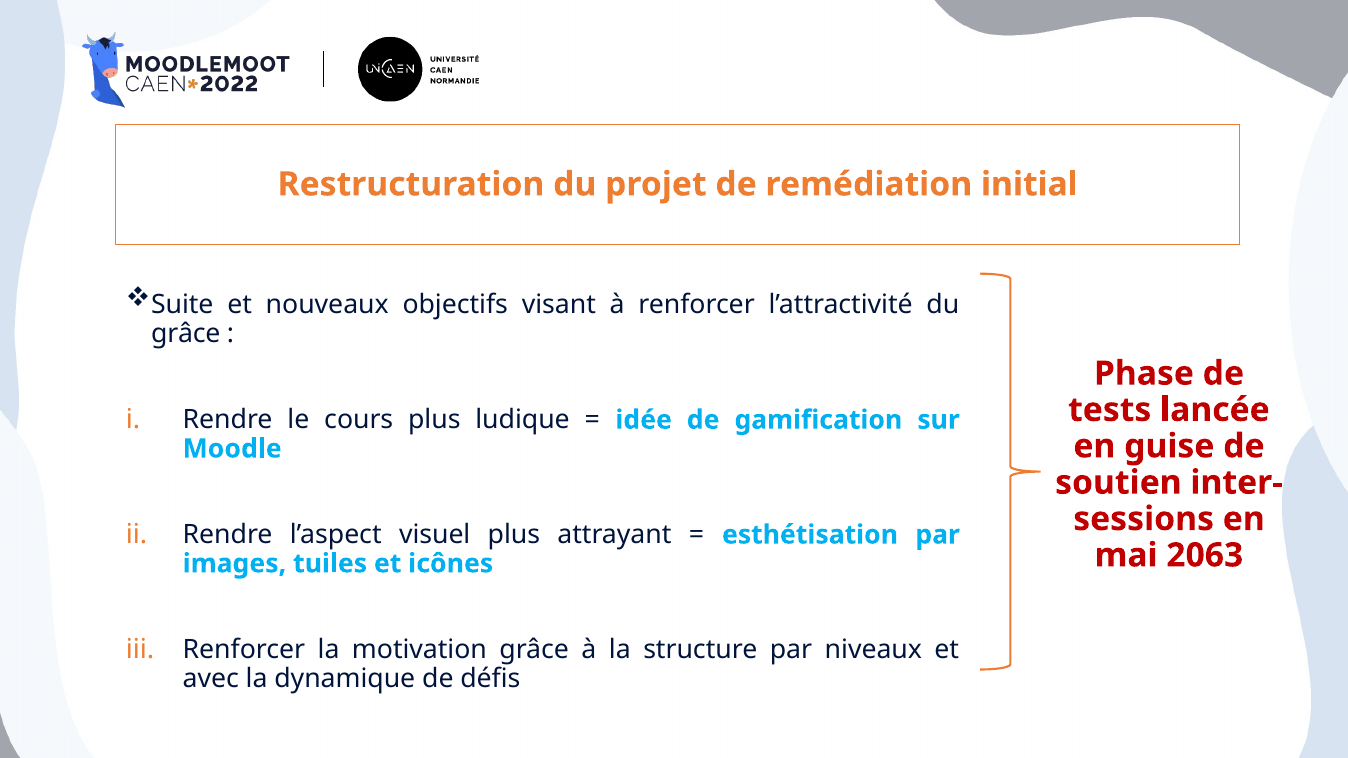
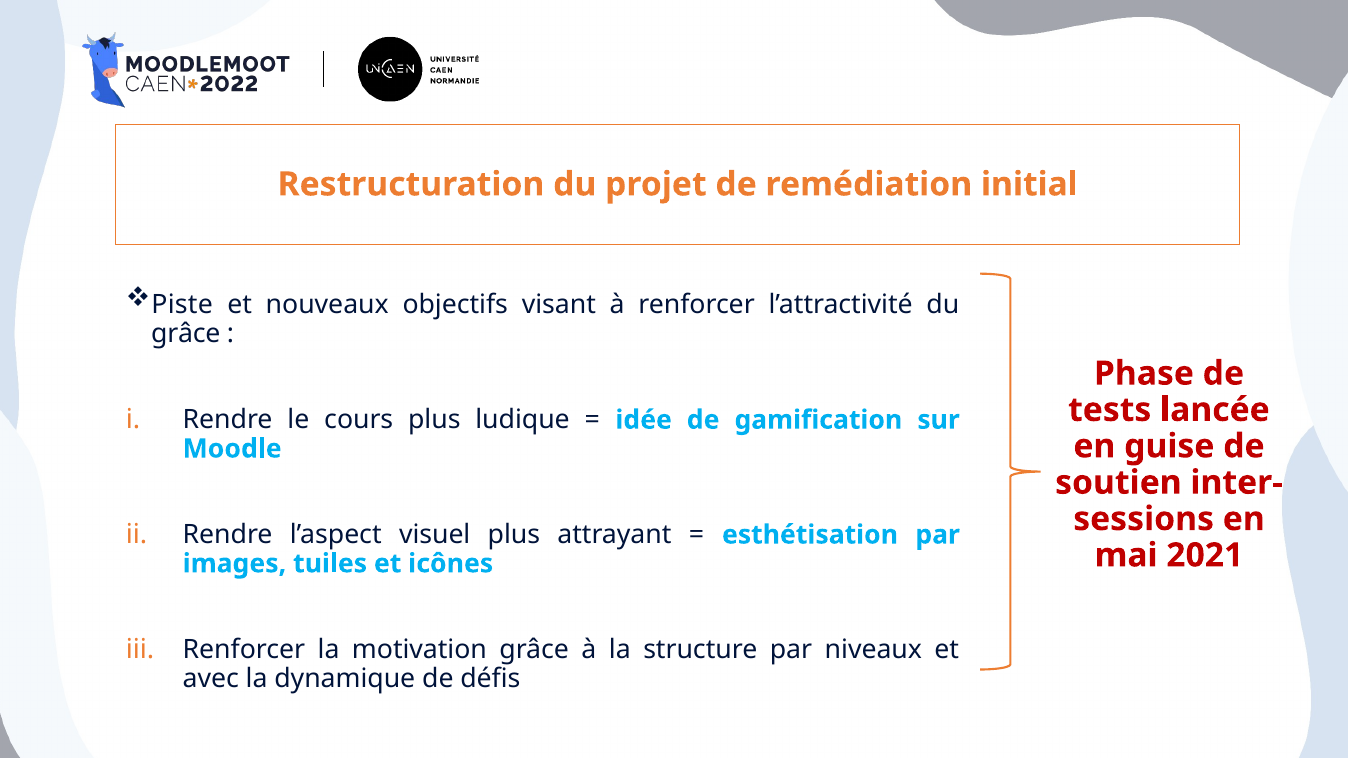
Suite: Suite -> Piste (182, 305)
2063: 2063 -> 2021 (1205, 556)
